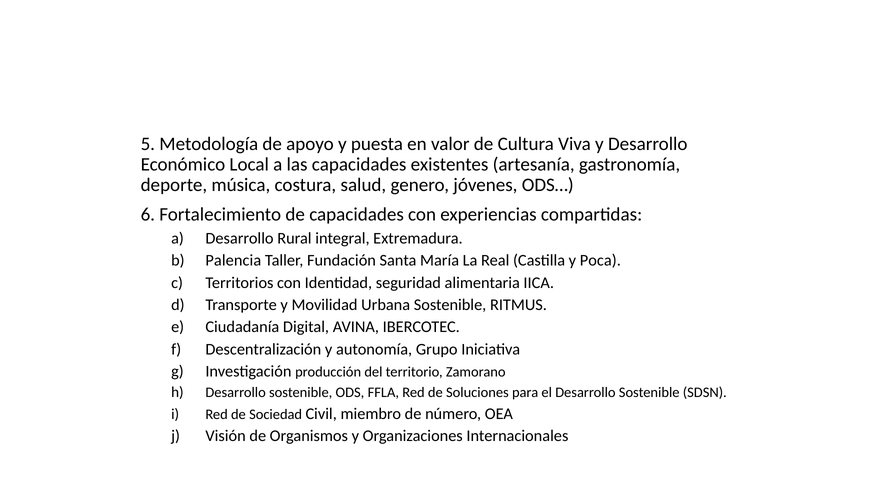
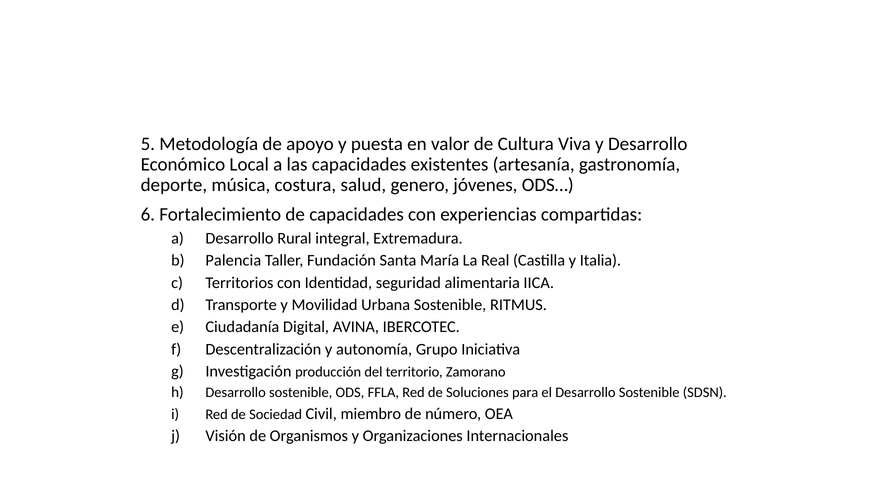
Poca: Poca -> Italia (600, 260)
